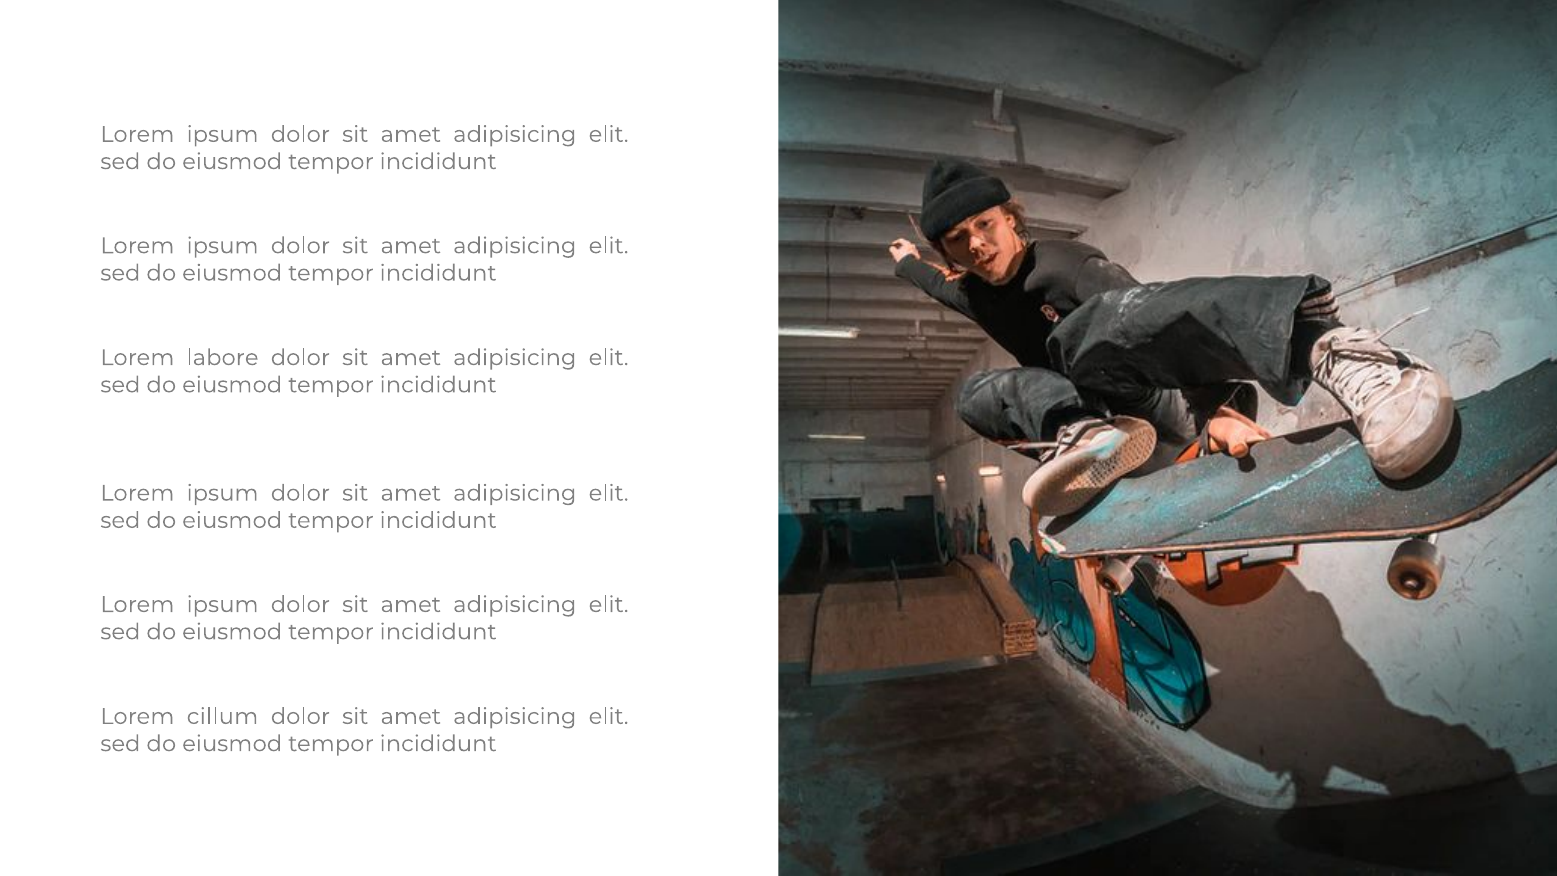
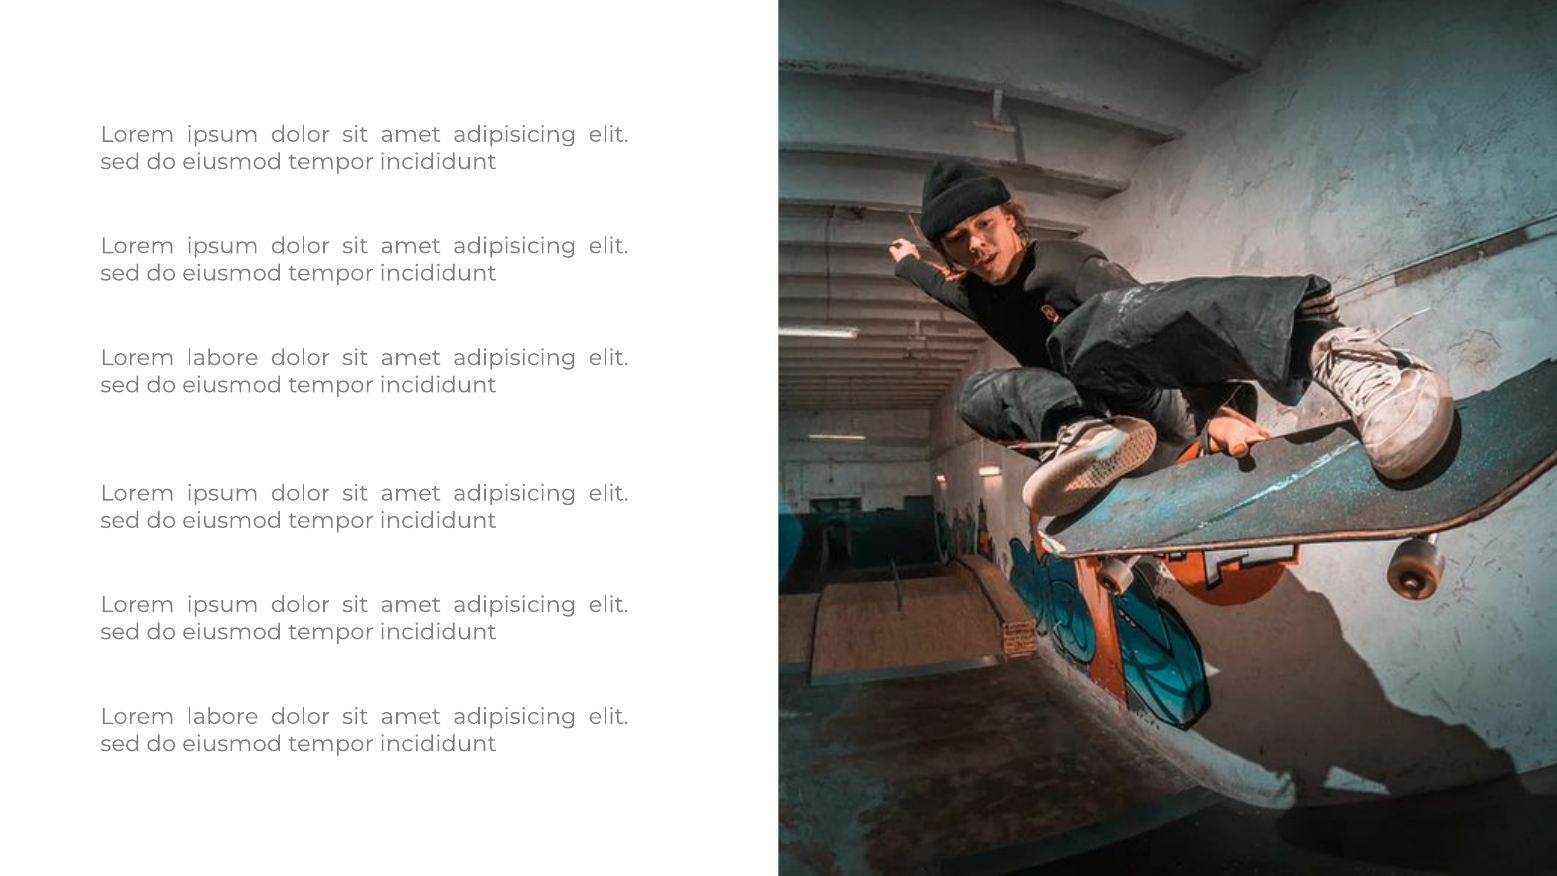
cillum: cillum -> labore (223, 716)
